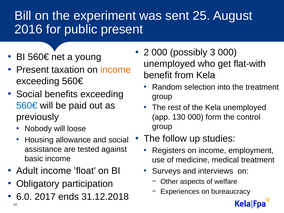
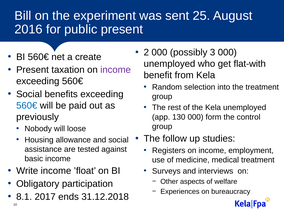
young: young -> create (88, 57)
income colour: orange -> purple (116, 70)
Adult: Adult -> Write (27, 171)
6.0: 6.0 -> 8.1 (24, 197)
